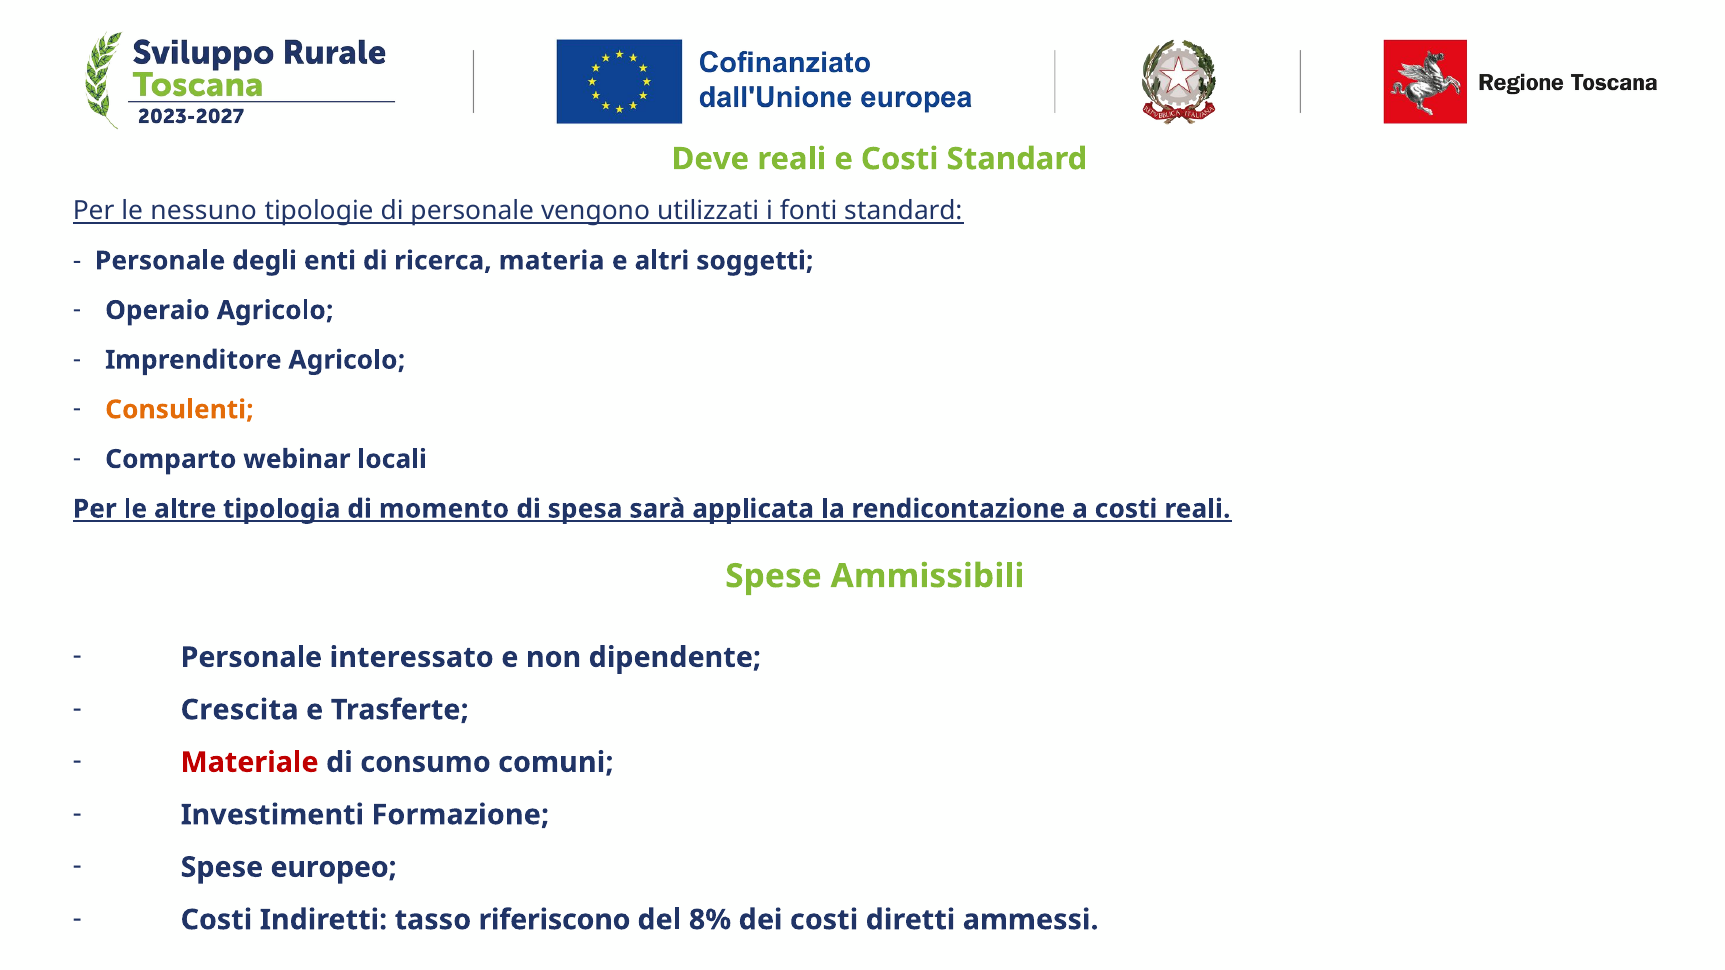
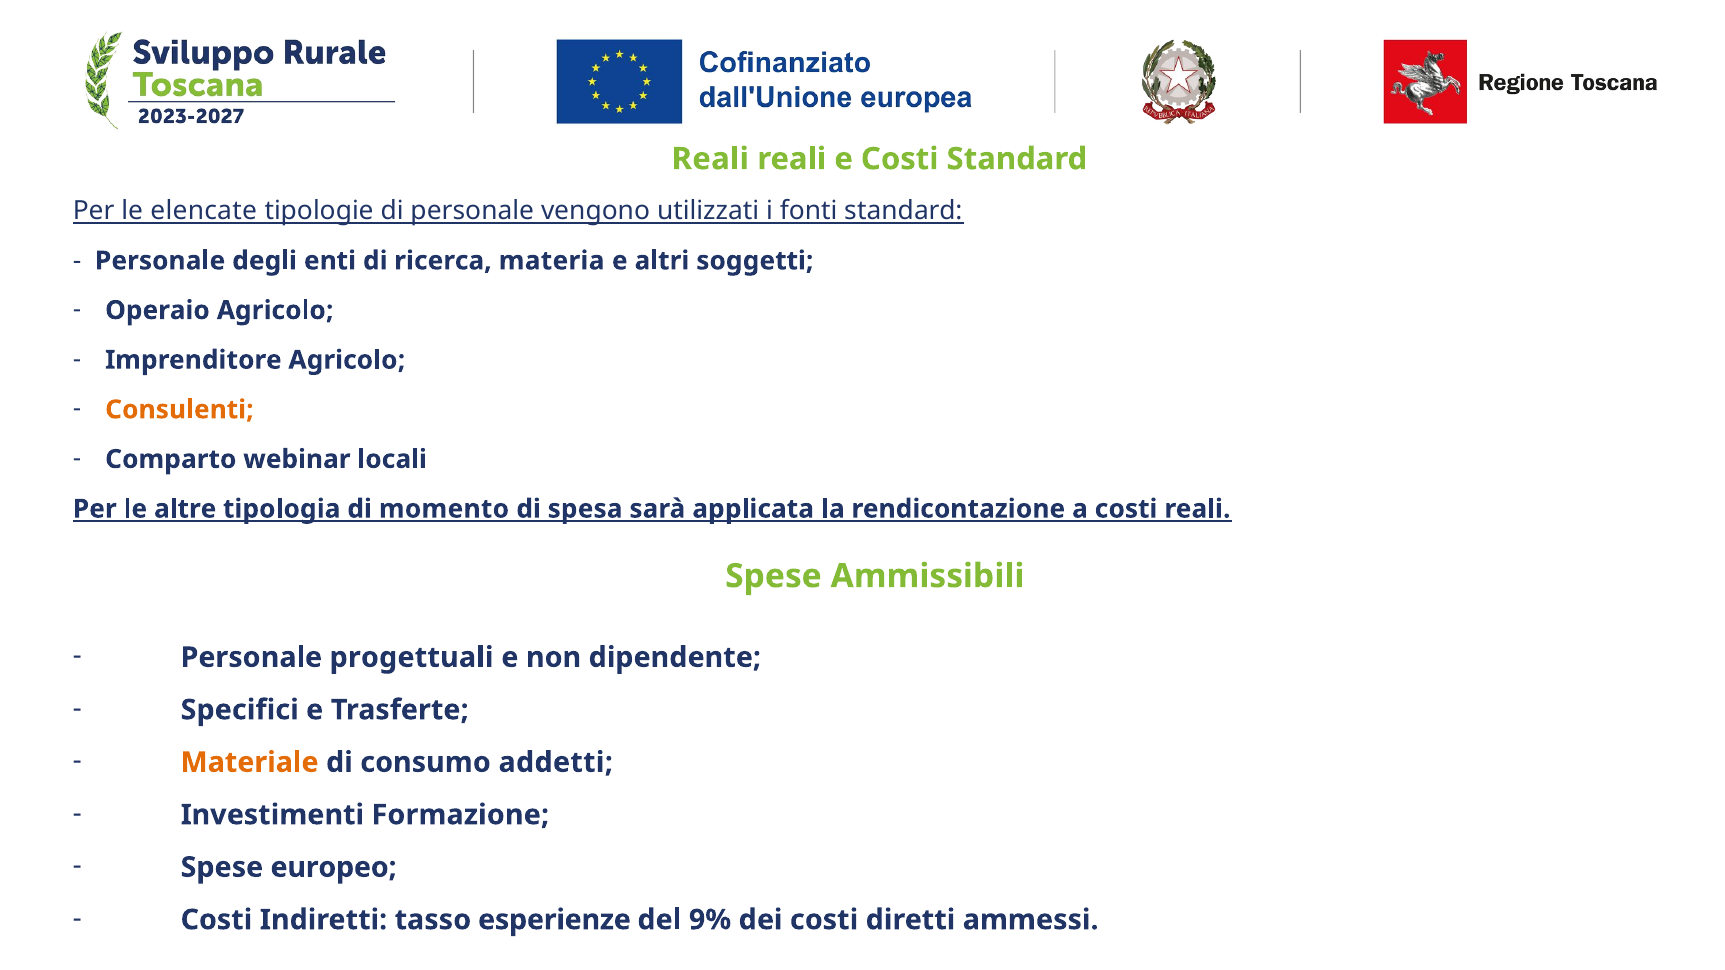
Deve: Deve -> Reali (710, 159)
nessuno: nessuno -> elencate (204, 211)
interessato: interessato -> progettuali (412, 658)
Crescita: Crescita -> Specifici (240, 710)
Materiale colour: red -> orange (250, 763)
comuni: comuni -> addetti (556, 763)
riferiscono: riferiscono -> esperienze (554, 920)
8%: 8% -> 9% (710, 920)
